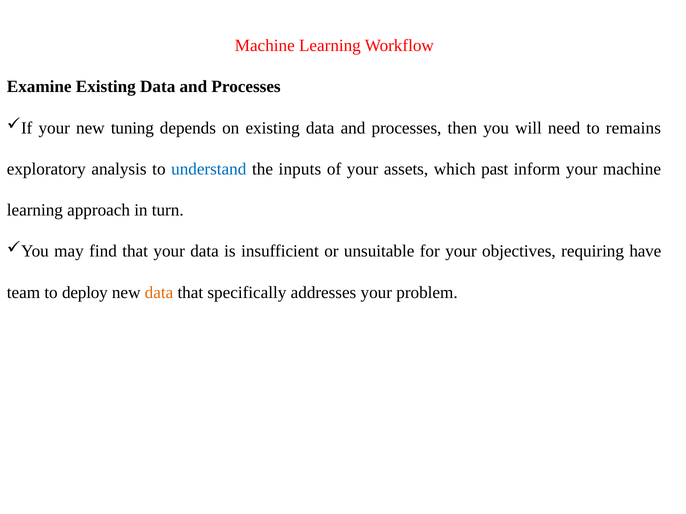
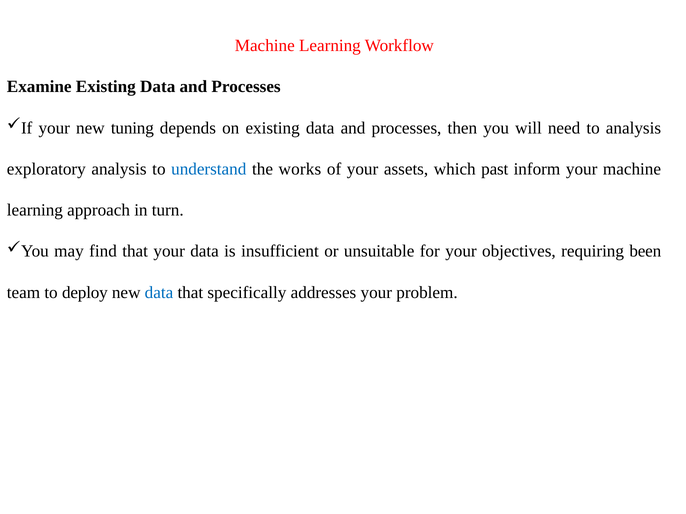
to remains: remains -> analysis (633, 128)
inputs: inputs -> works (300, 169)
have: have -> been (645, 252)
data colour: orange -> blue (159, 293)
